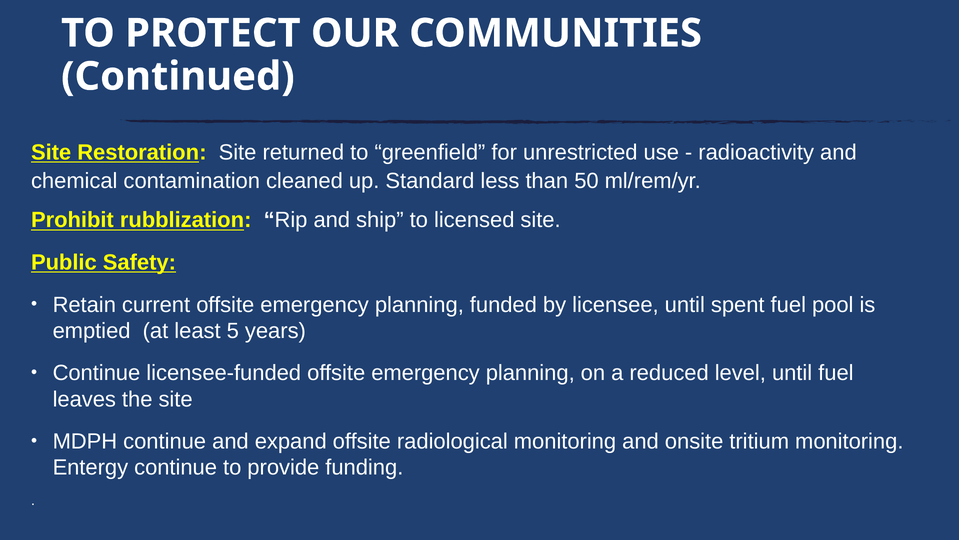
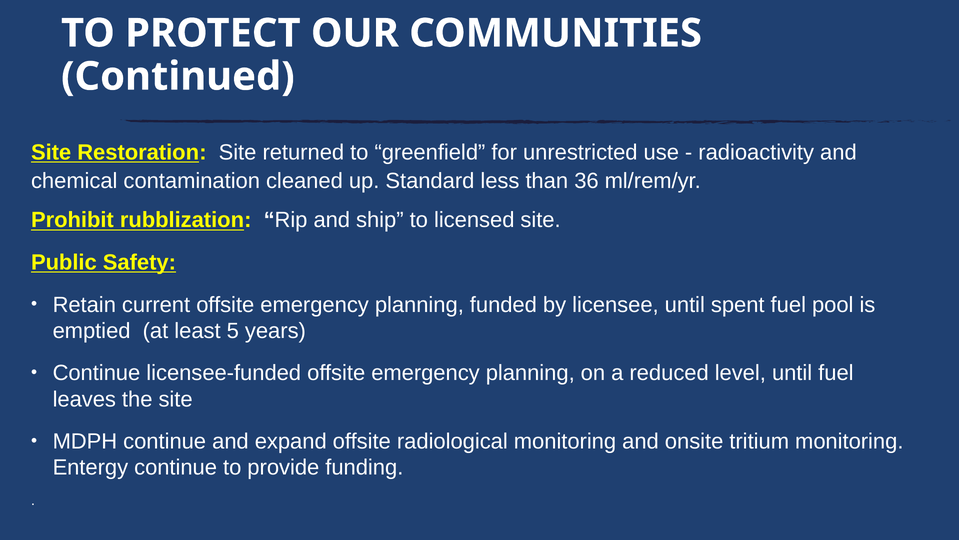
50: 50 -> 36 (586, 181)
